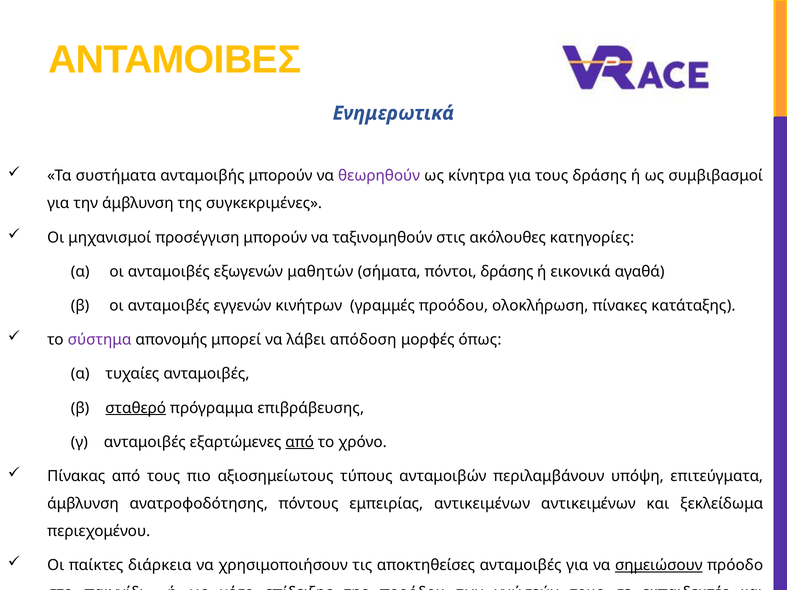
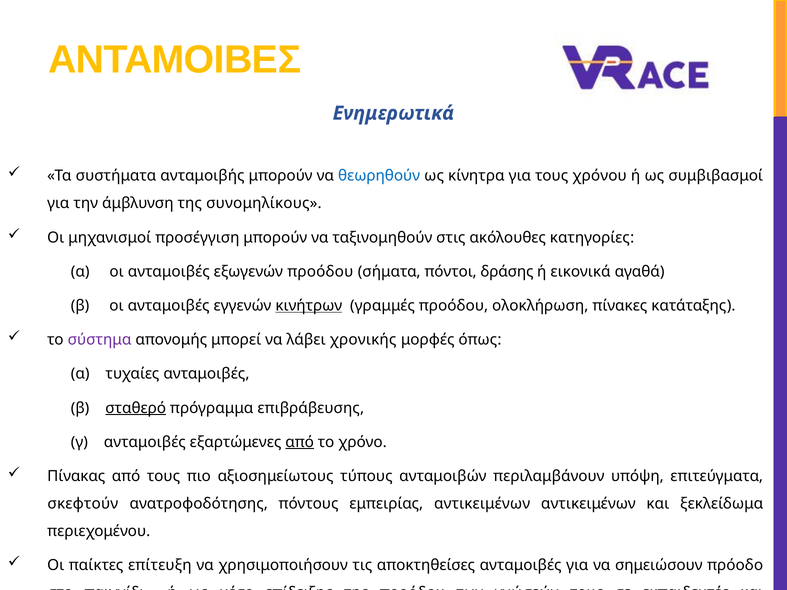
θεωρηθούν colour: purple -> blue (379, 176)
τους δράσης: δράσης -> χρόνου (600, 176)
της συγκεκριμένες: συγκεκριμένες -> συνομηλίκους (264, 203)
εξωγενών μαθητών: μαθητών -> προόδου (320, 272)
κινήτρων underline: none -> present (309, 306)
απόδοση: απόδοση -> χρονικής (363, 340)
άμβλυνση: άμβλυνση -> σκεφτούν (83, 504)
διάρκεια: διάρκεια -> επίτευξη (160, 566)
σημειώσουν underline: present -> none (659, 566)
